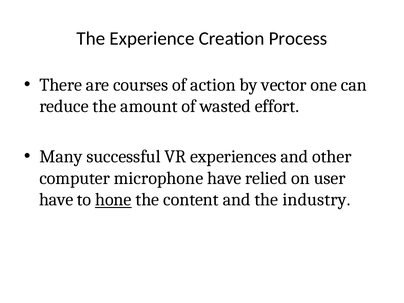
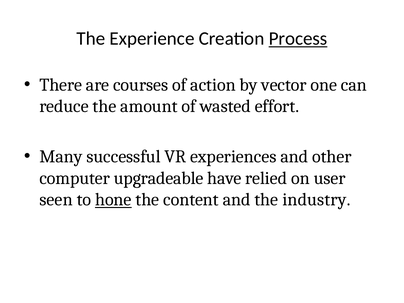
Process underline: none -> present (298, 39)
microphone: microphone -> upgradeable (159, 178)
have: have -> seen (56, 200)
